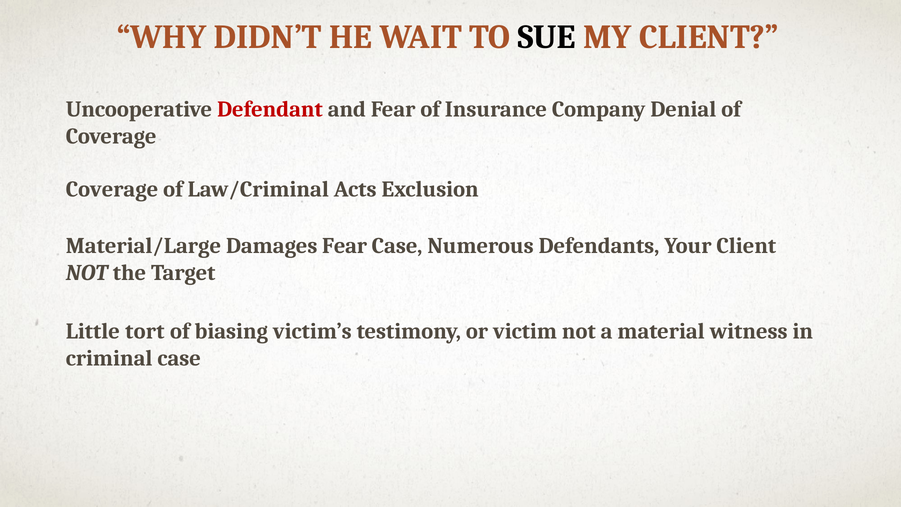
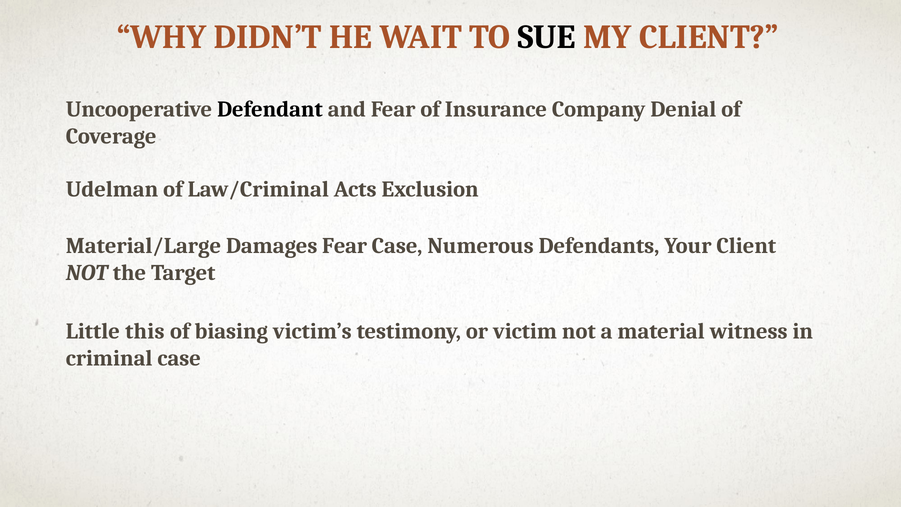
Defendant colour: red -> black (270, 109)
Coverage: Coverage -> Udelman (112, 189)
tort: tort -> this (145, 331)
